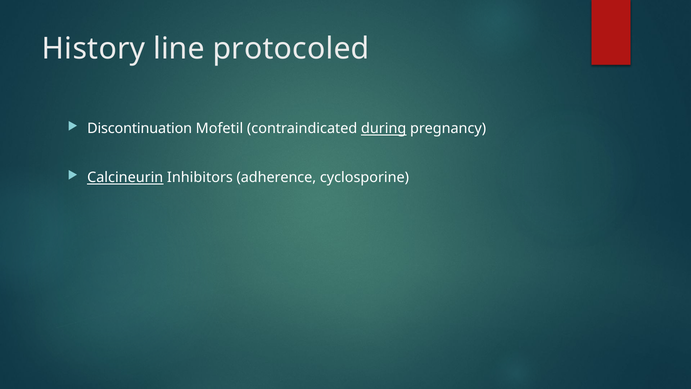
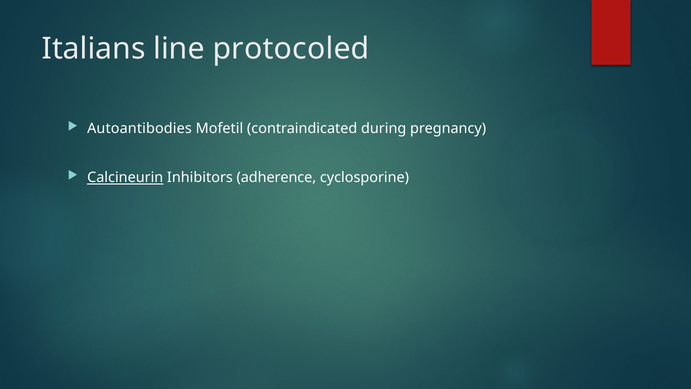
History: History -> Italians (94, 49)
Discontinuation: Discontinuation -> Autoantibodies (139, 129)
during underline: present -> none (384, 129)
